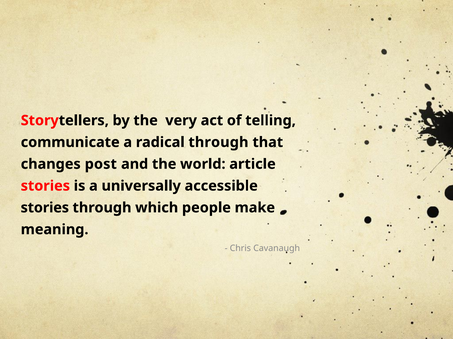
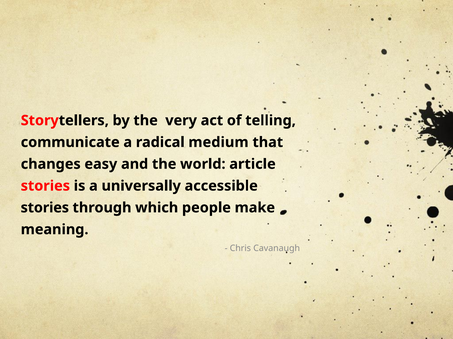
radical through: through -> medium (218, 143)
post: post -> easy (101, 164)
